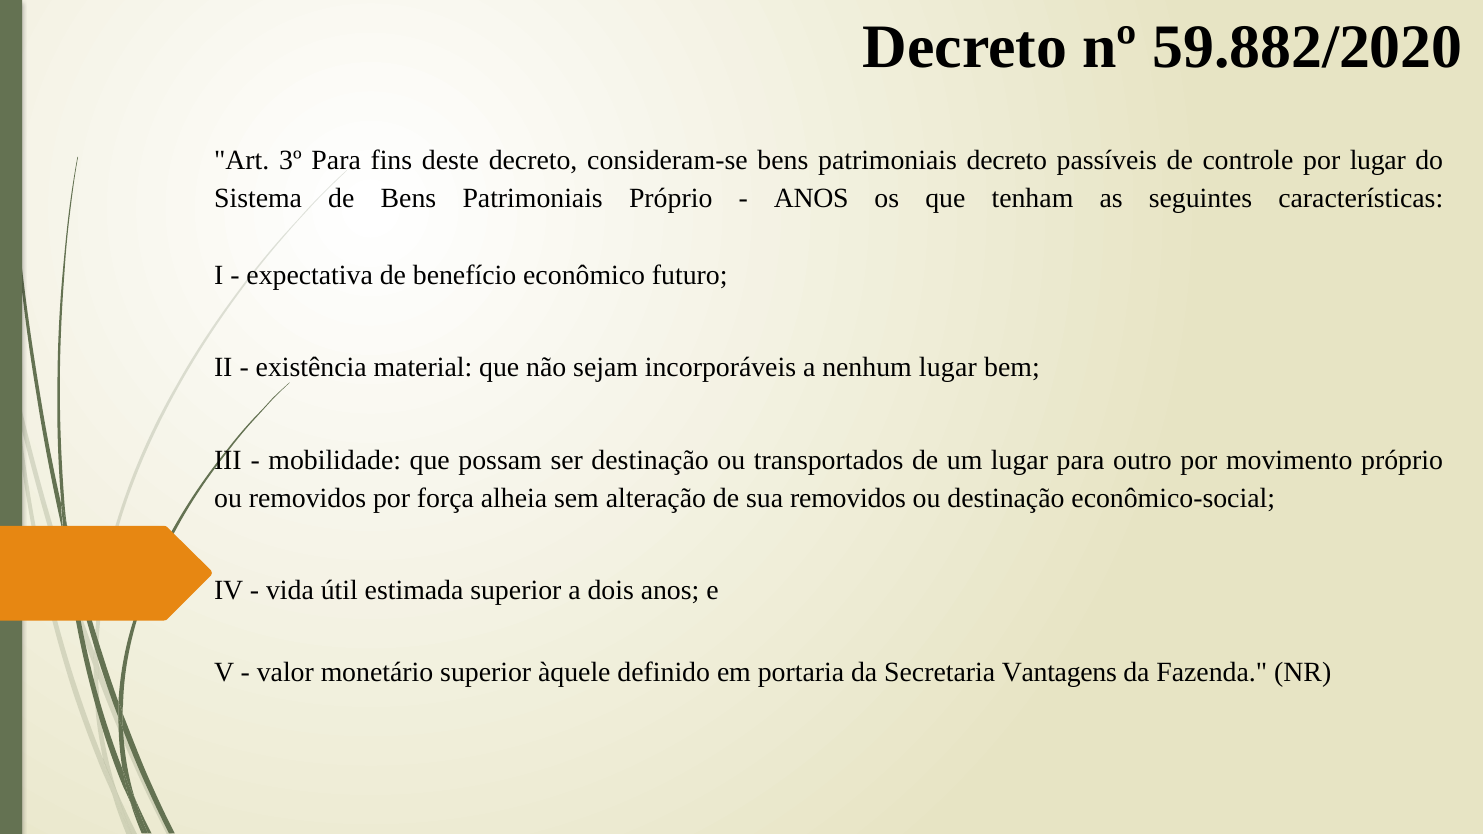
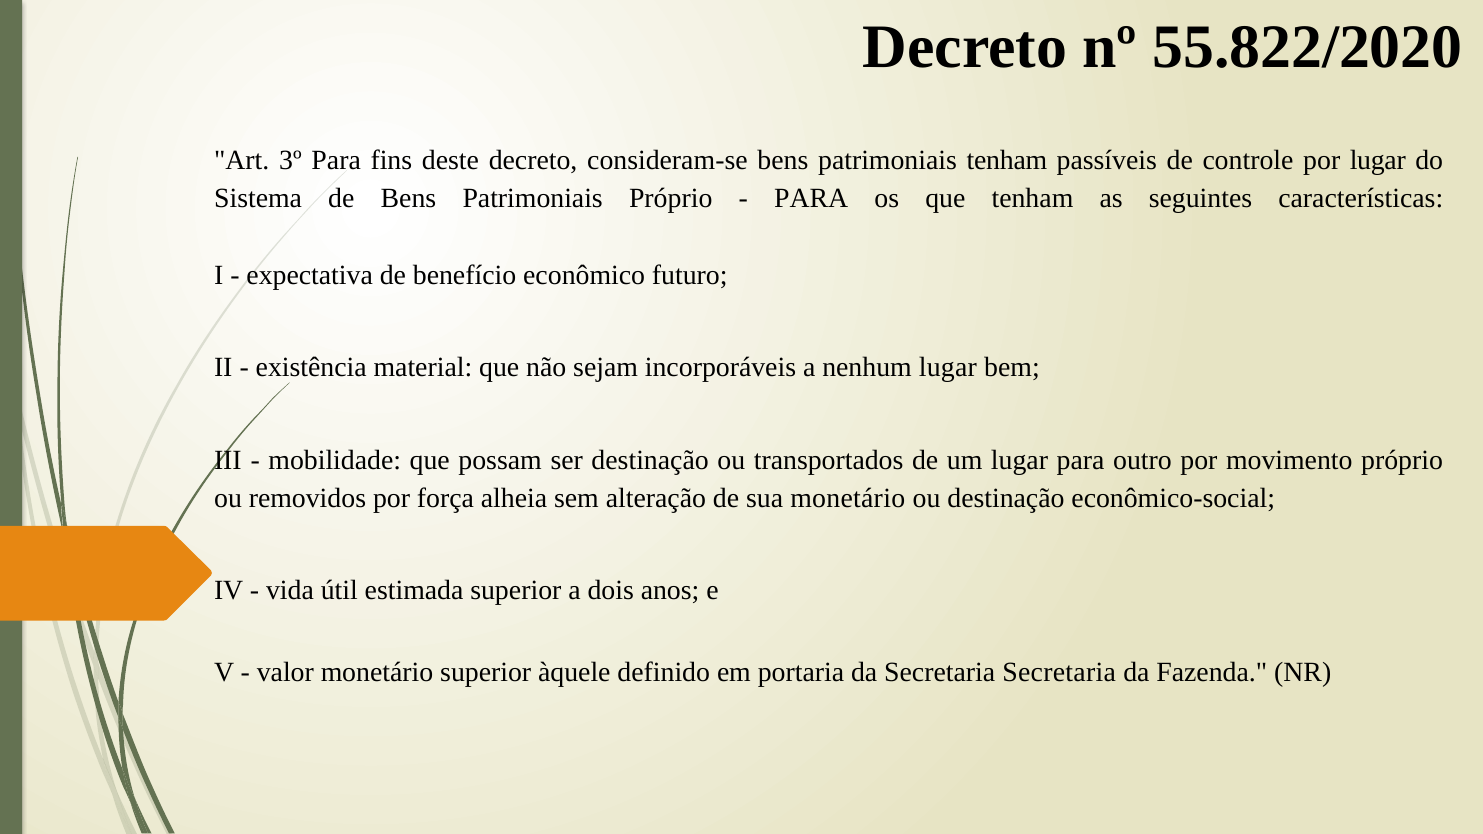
59.882/2020: 59.882/2020 -> 55.822/2020 (1307, 47)
patrimoniais decreto: decreto -> tenham (1007, 161)
ANOS: ANOS -> PARA (811, 199)
sua removidos: removidos -> monetário (848, 498)
Secretaria Vantagens: Vantagens -> Secretaria (1059, 673)
